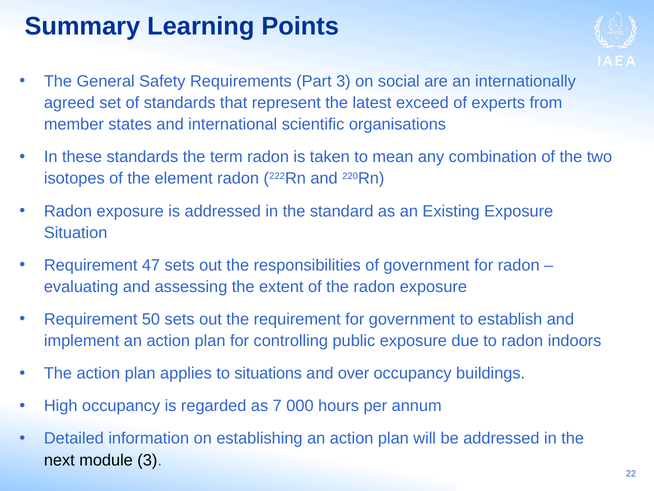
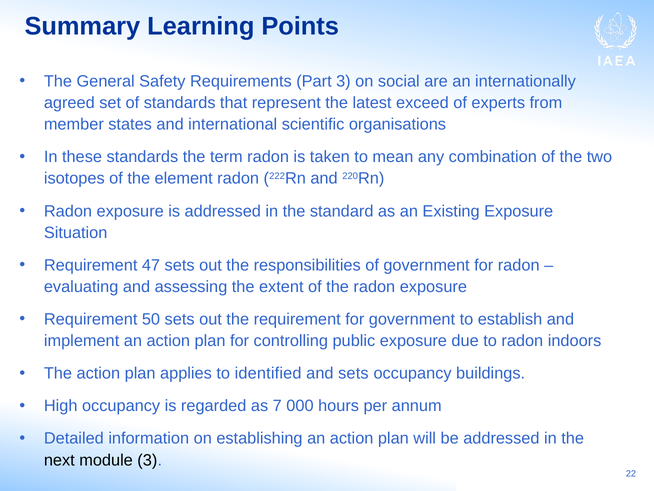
situations: situations -> identified (268, 373)
and over: over -> sets (353, 373)
